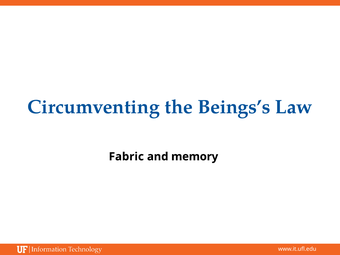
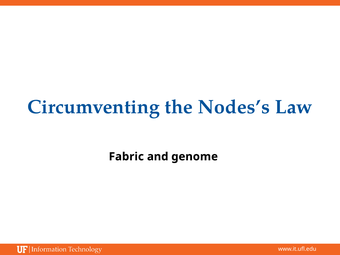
Beings’s: Beings’s -> Nodes’s (234, 107)
memory: memory -> genome (195, 157)
